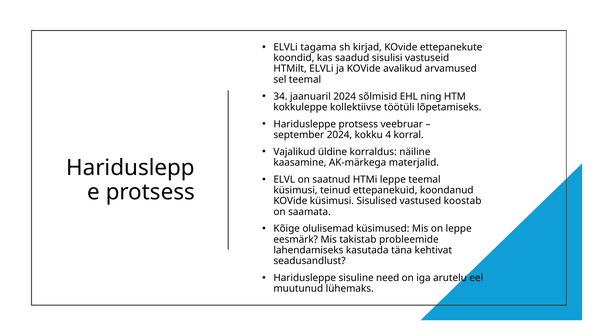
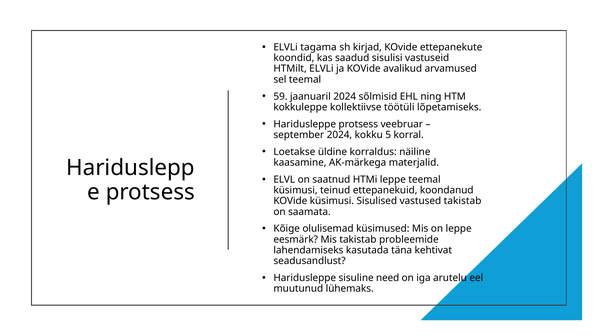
34: 34 -> 59 (280, 96)
4: 4 -> 5 (388, 135)
Vajalikud: Vajalikud -> Loetakse (294, 152)
vastused koostab: koostab -> takistab (463, 201)
